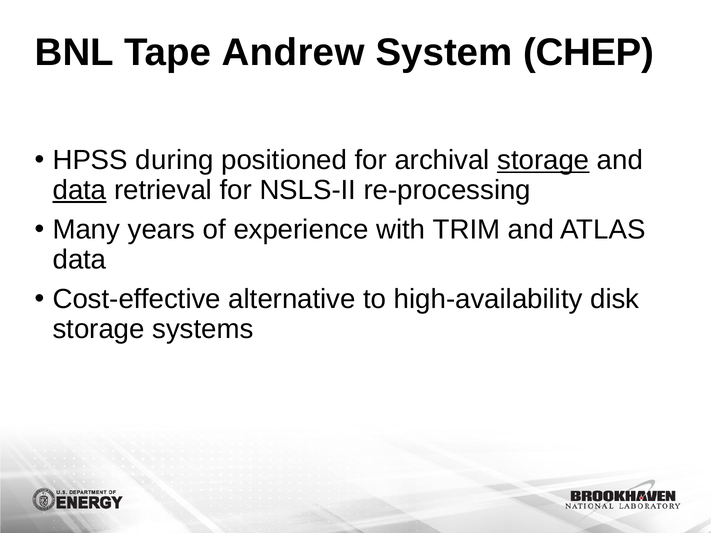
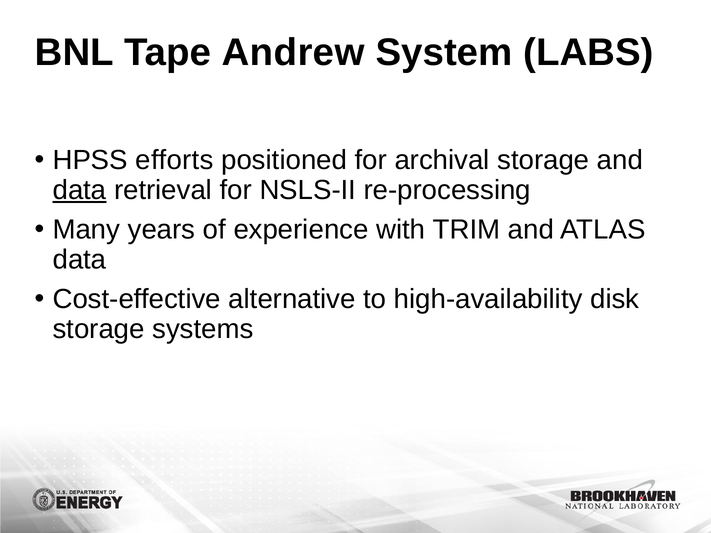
CHEP: CHEP -> LABS (588, 53)
during: during -> efforts (174, 160)
storage underline: present -> none (543, 160)
